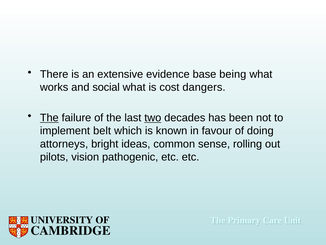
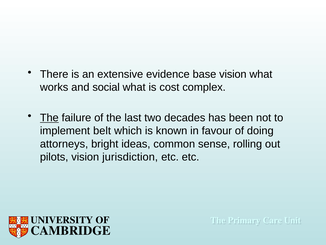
base being: being -> vision (233, 74)
dangers: dangers -> complex (204, 87)
two underline: present -> none (153, 118)
pathogenic: pathogenic -> jurisdiction (130, 157)
